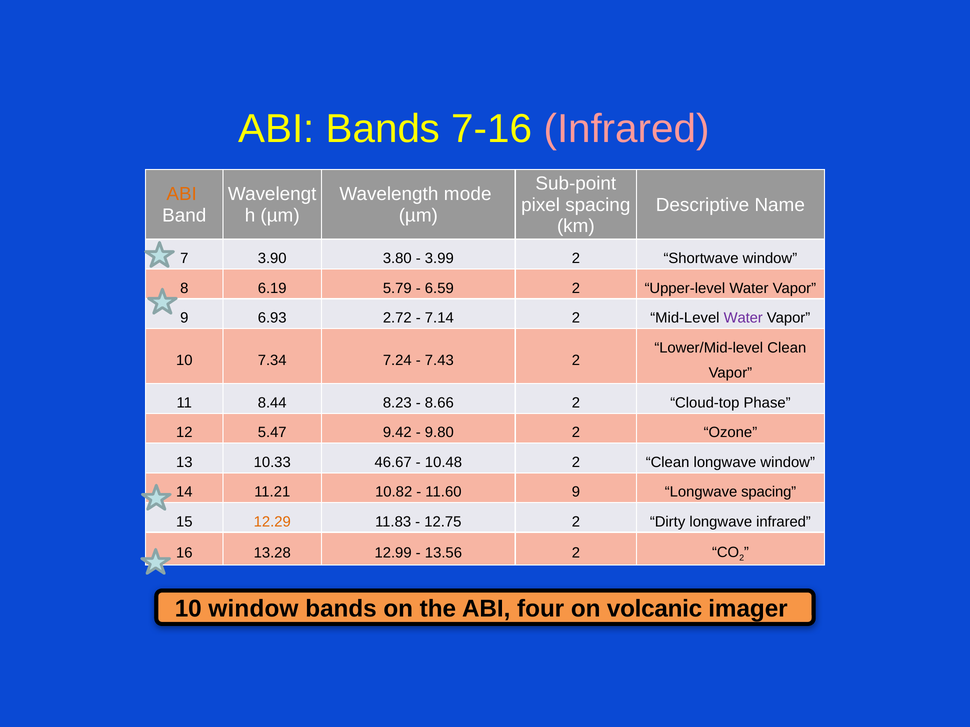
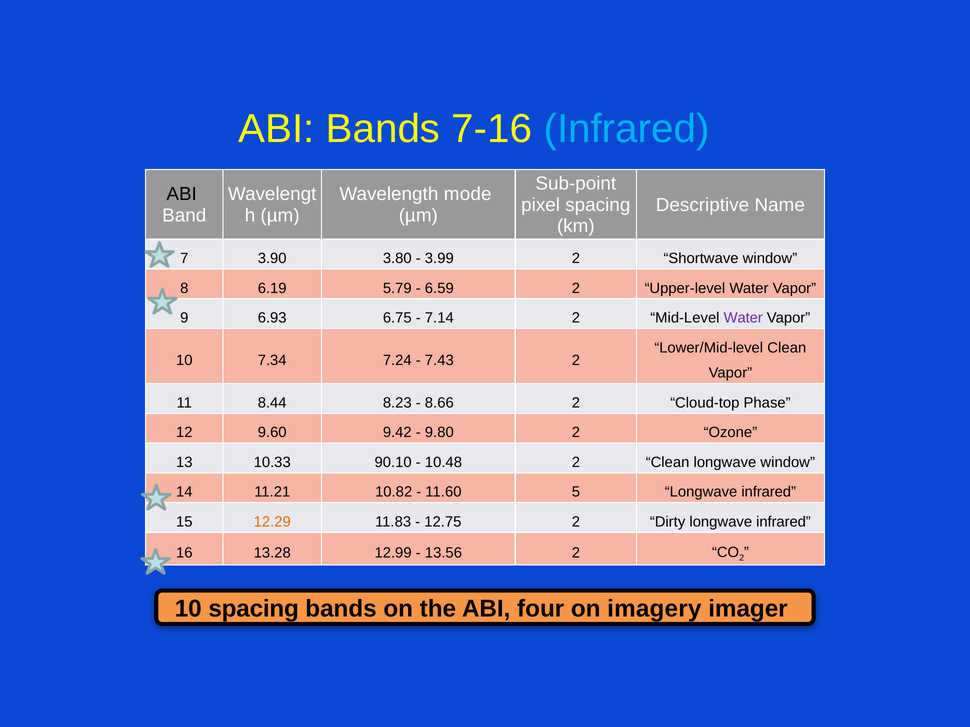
Infrared colour: pink -> light blue (627, 129)
ABI colour: orange -> black (182, 194)
2.72: 2.72 -> 6.75 (397, 318)
5.47: 5.47 -> 9.60 (272, 433)
46.67: 46.67 -> 90.10 (393, 463)
11.60 9: 9 -> 5 (576, 492)
spacing: spacing -> infrared (769, 492)
10 window: window -> spacing (254, 609)
volcanic: volcanic -> imagery (654, 609)
